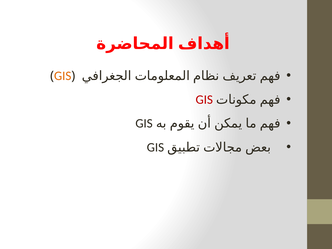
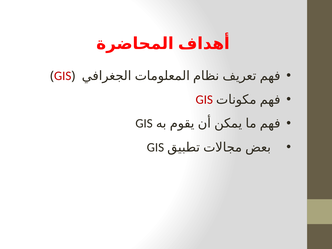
GIS colour: orange -> red (63, 76)
